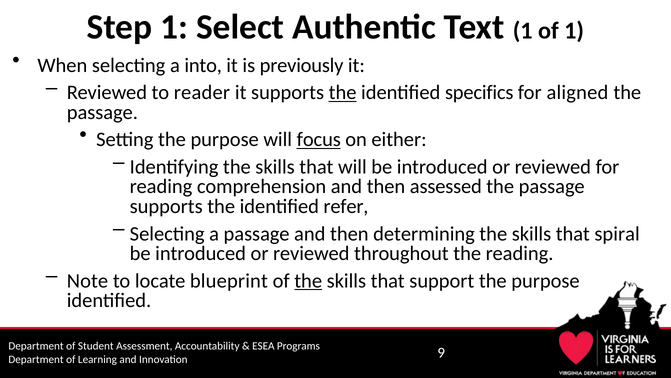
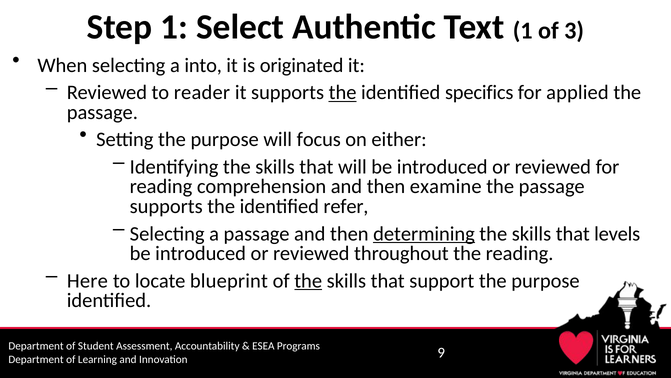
of 1: 1 -> 3 (574, 31)
previously: previously -> originated (302, 65)
aligned: aligned -> applied (577, 92)
focus underline: present -> none (319, 139)
assessed: assessed -> examine (446, 186)
determining underline: none -> present (424, 233)
spiral: spiral -> levels (617, 233)
Note: Note -> Here (87, 280)
